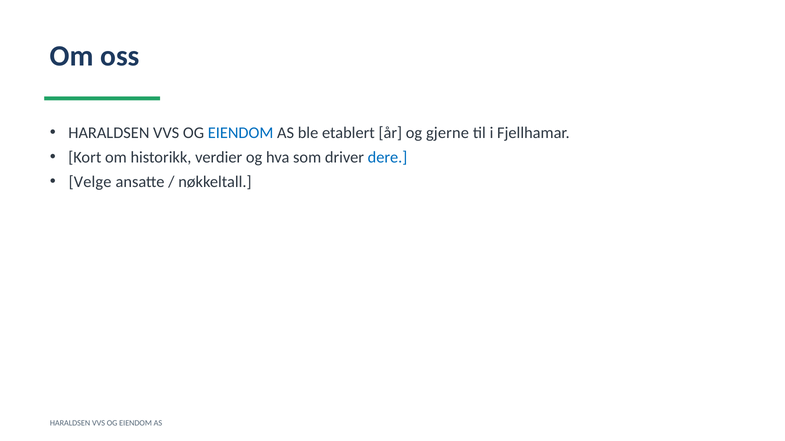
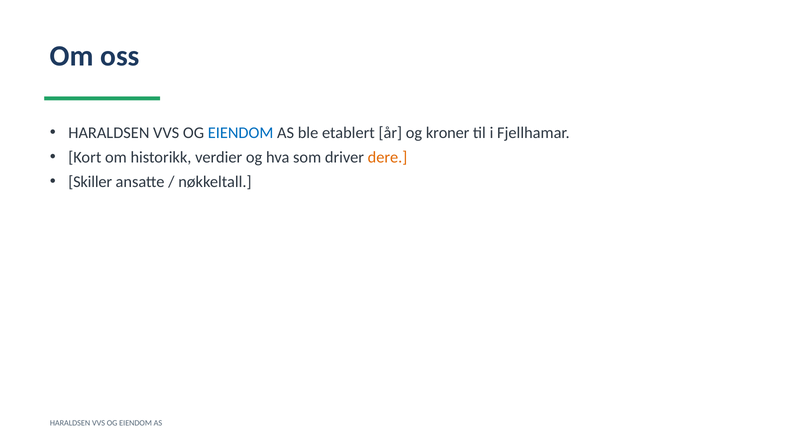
gjerne: gjerne -> kroner (448, 133)
dere colour: blue -> orange (388, 158)
Velge: Velge -> Skiller (90, 182)
